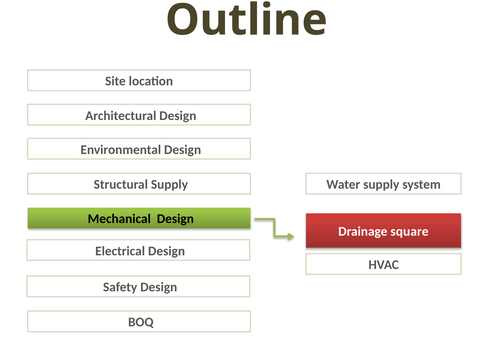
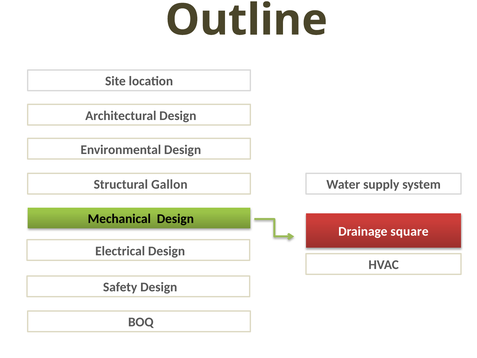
Structural Supply: Supply -> Gallon (169, 184)
